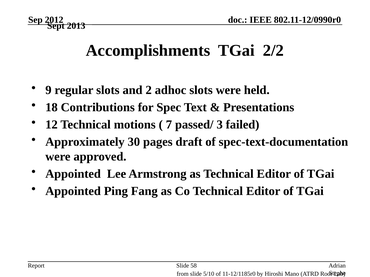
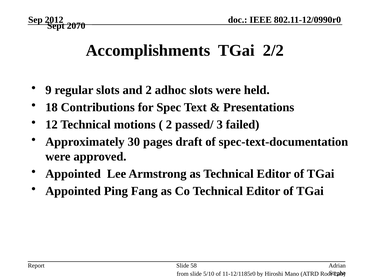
2013: 2013 -> 2070 (76, 26)
7: 7 -> 2 (169, 125)
